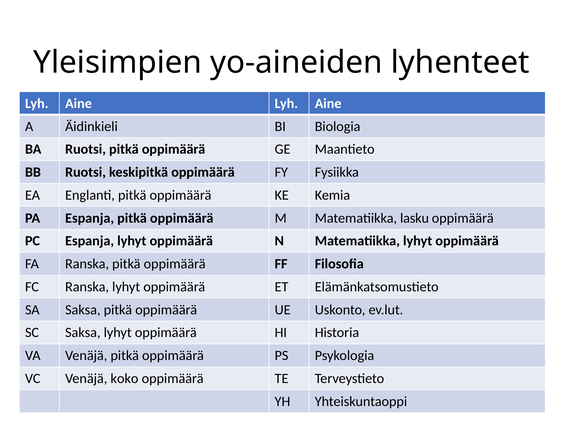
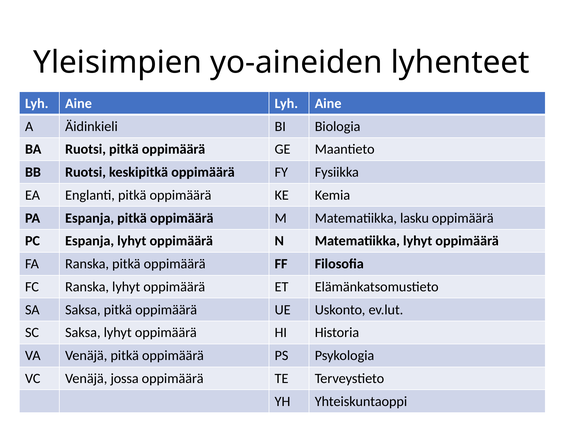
koko: koko -> jossa (125, 379)
